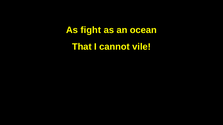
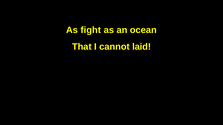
vile: vile -> laid (142, 47)
